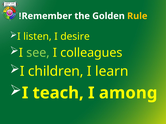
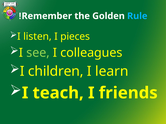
Rule colour: yellow -> light blue (137, 16)
desire: desire -> pieces (75, 37)
among: among -> friends (128, 93)
